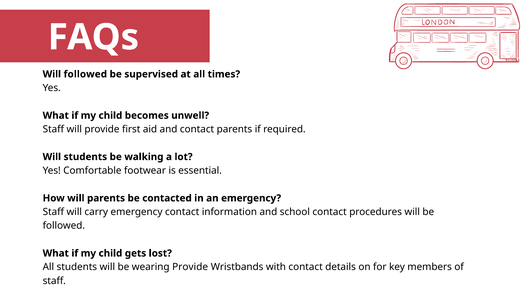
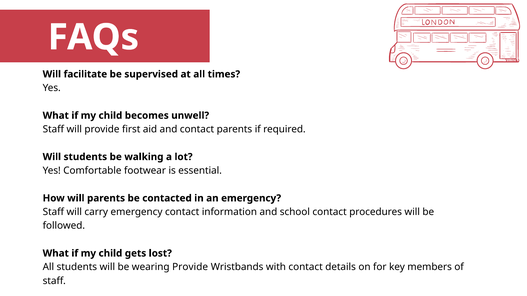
Will followed: followed -> facilitate (85, 74)
